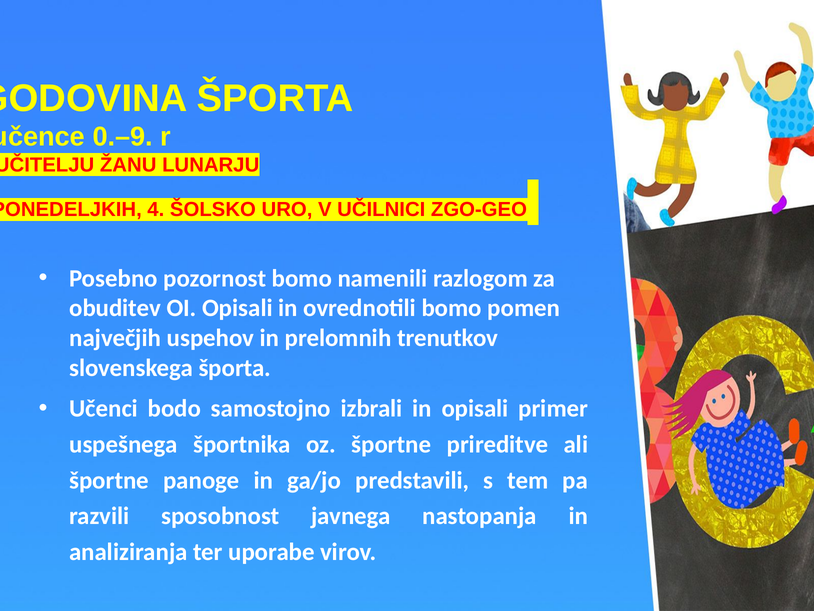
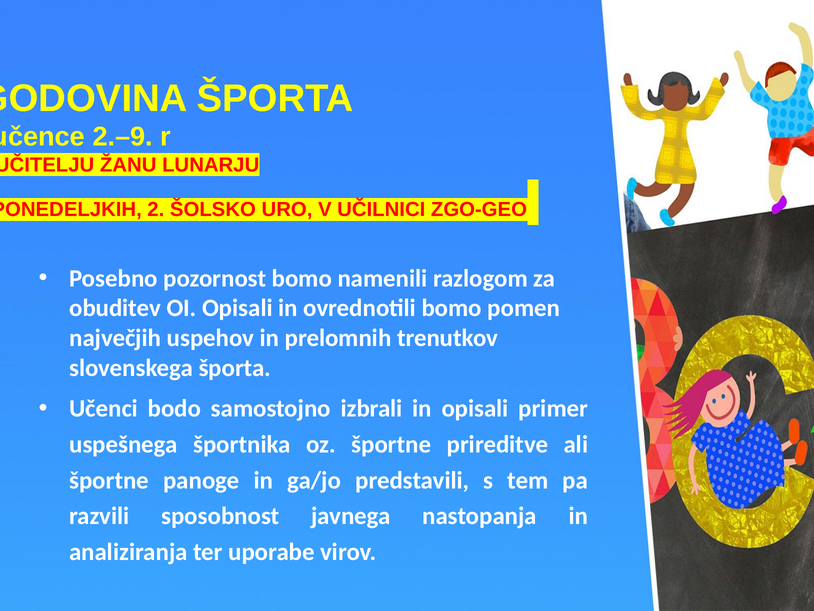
0.–9: 0.–9 -> 2.–9 (123, 137)
4: 4 -> 2 (156, 210)
